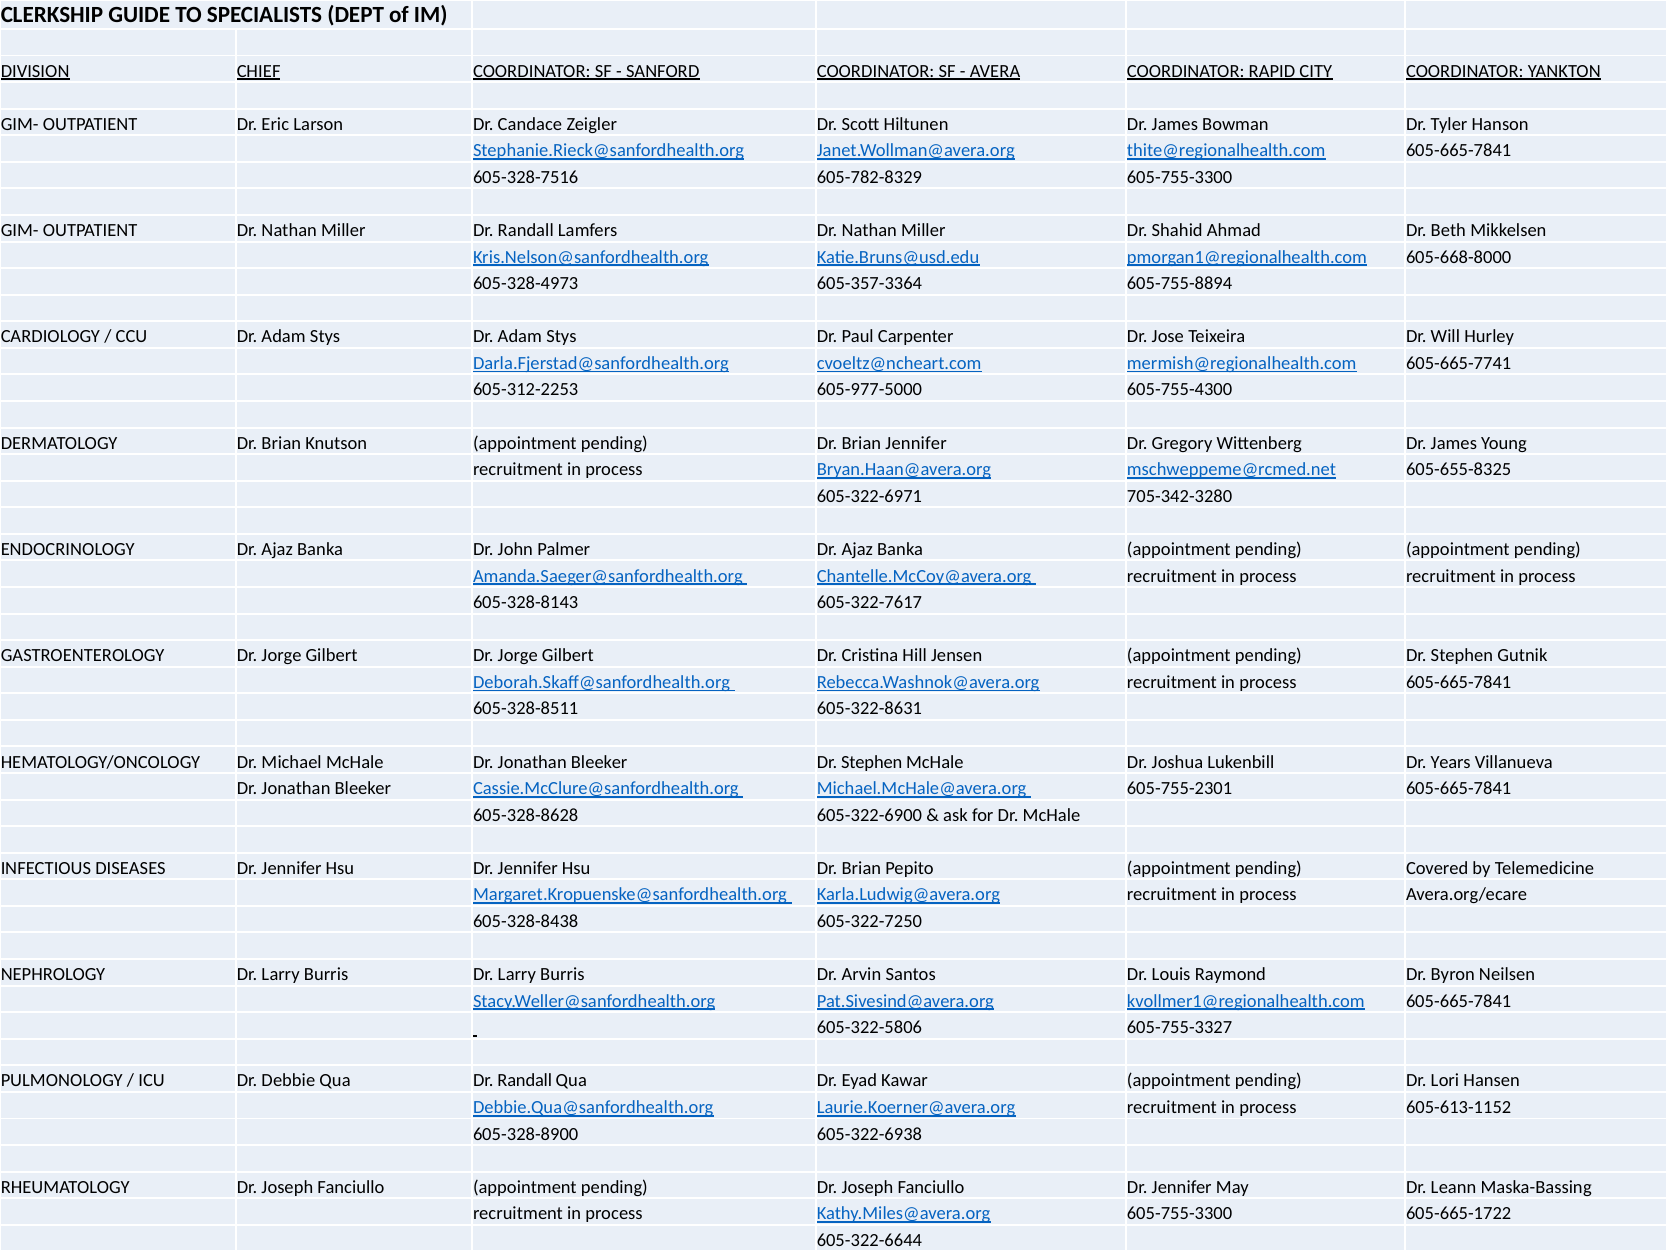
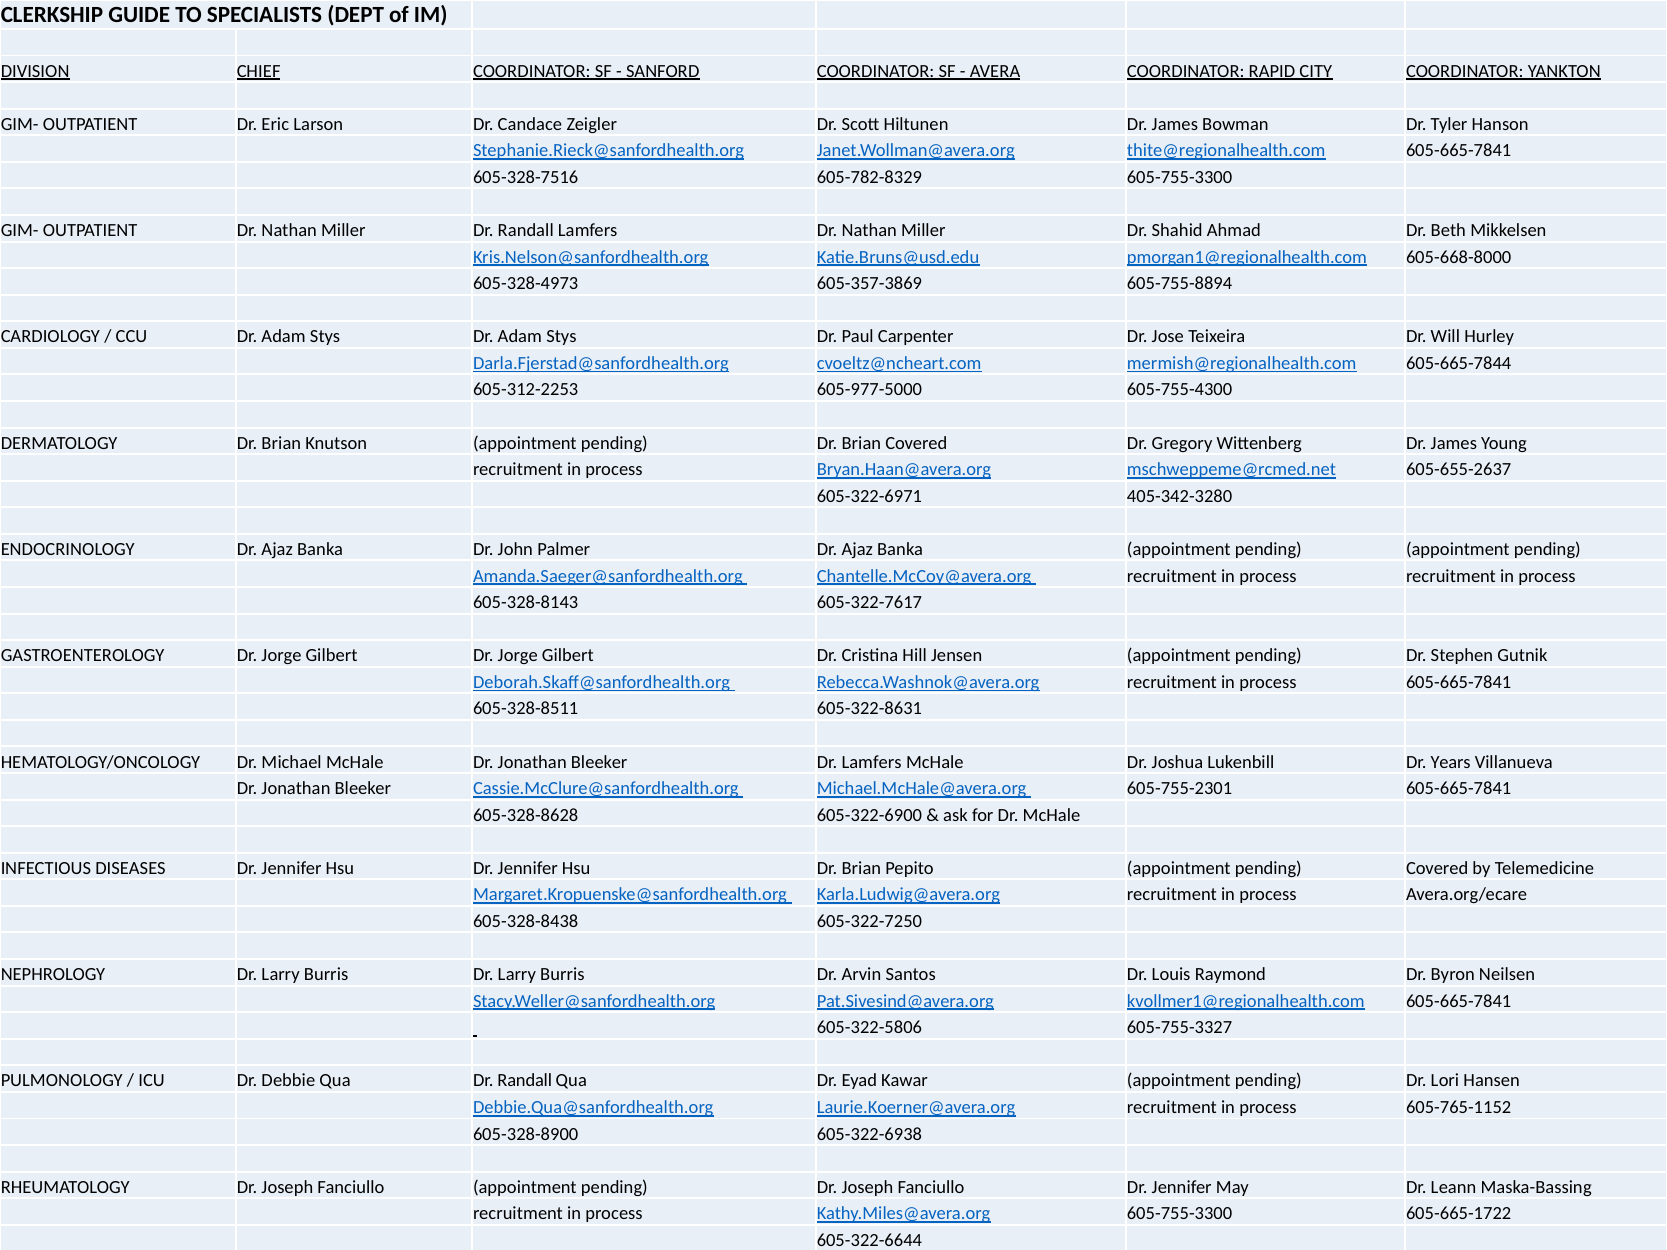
605-357-3364: 605-357-3364 -> 605-357-3869 (869, 284)
605-665-7741: 605-665-7741 -> 605-665-7844 (1459, 363)
Brian Jennifer: Jennifer -> Covered (916, 443)
605-655-8325: 605-655-8325 -> 605-655-2637 (1459, 470)
705-342-3280: 705-342-3280 -> 405-342-3280 (1180, 496)
Bleeker Dr Stephen: Stephen -> Lamfers (872, 762)
605-613-1152: 605-613-1152 -> 605-765-1152 (1459, 1108)
